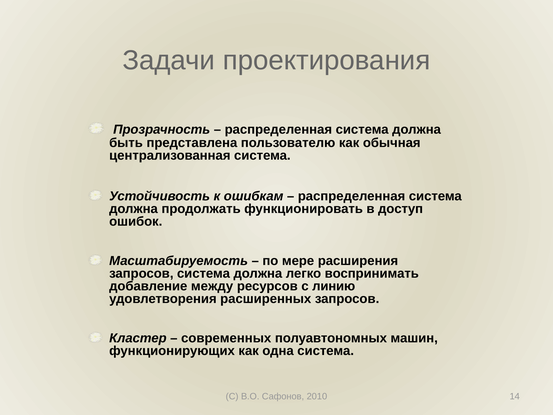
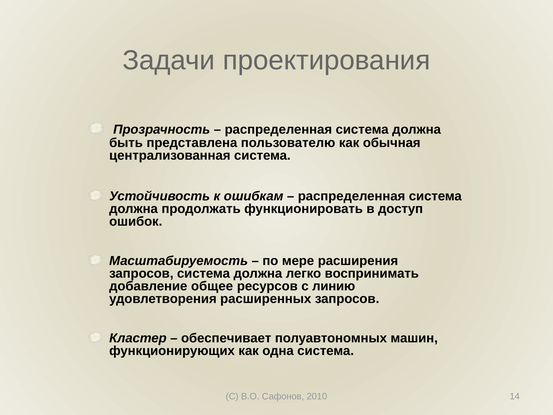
между: между -> общее (212, 286)
современных: современных -> обеспечивает (226, 338)
